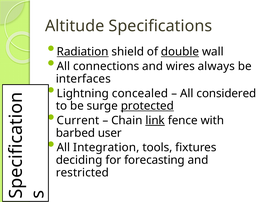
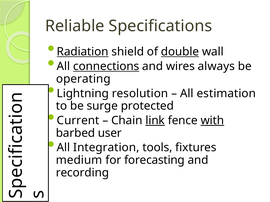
Altitude: Altitude -> Reliable (75, 26)
connections underline: none -> present (106, 66)
interfaces: interfaces -> operating (83, 79)
concealed: concealed -> resolution (140, 94)
considered: considered -> estimation (226, 94)
protected underline: present -> none (147, 106)
with underline: none -> present (212, 121)
deciding: deciding -> medium (79, 160)
restricted: restricted -> recording (82, 173)
